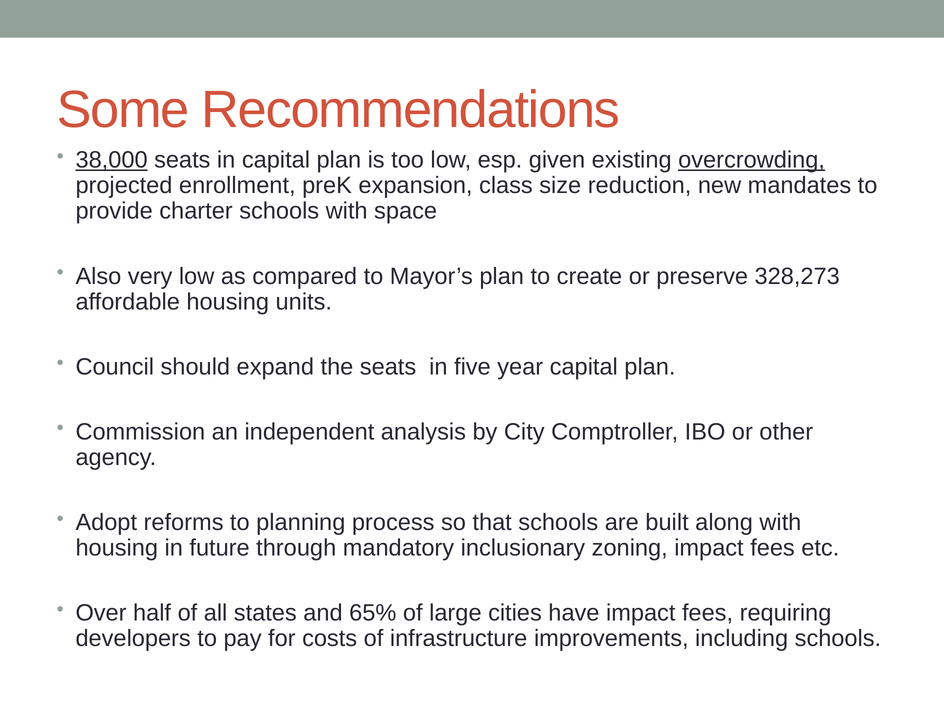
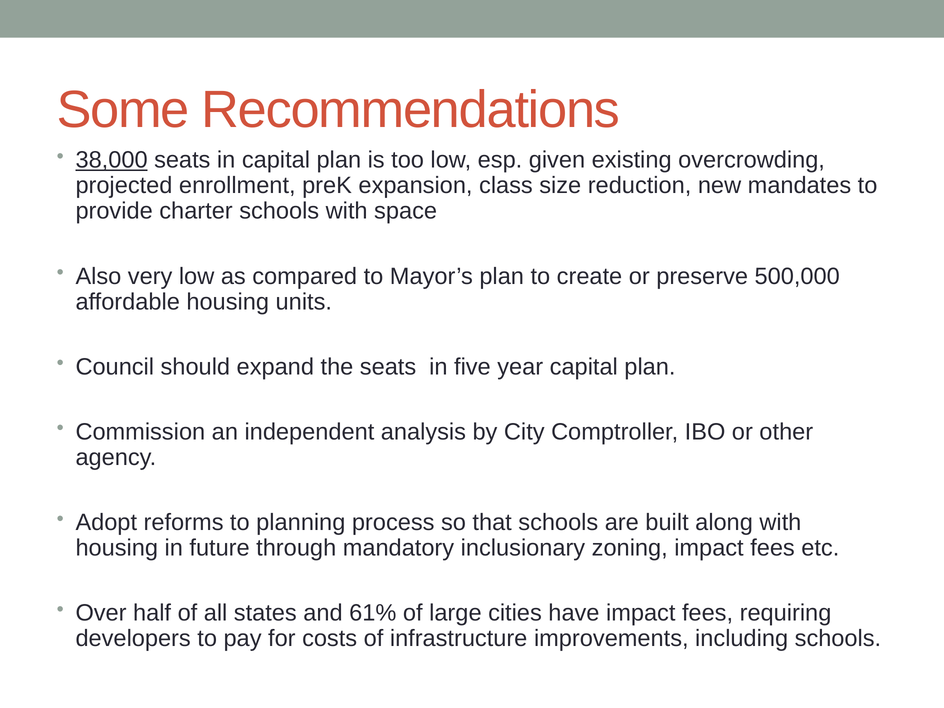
overcrowding underline: present -> none (752, 160)
328,273: 328,273 -> 500,000 (797, 276)
65%: 65% -> 61% (373, 613)
